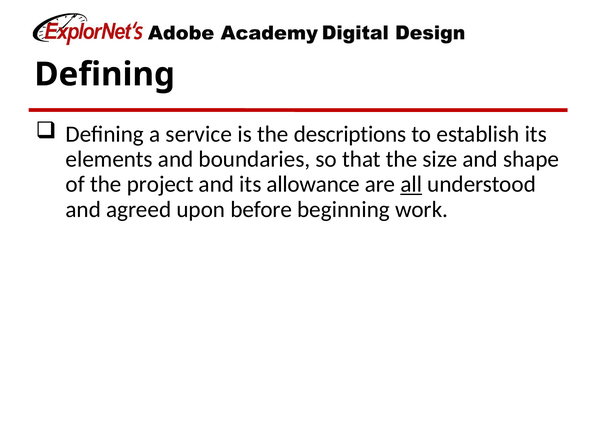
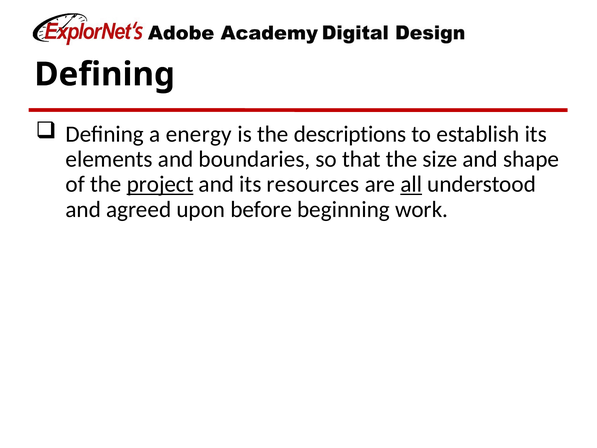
service: service -> energy (199, 134)
project underline: none -> present (160, 184)
allowance: allowance -> resources (313, 184)
